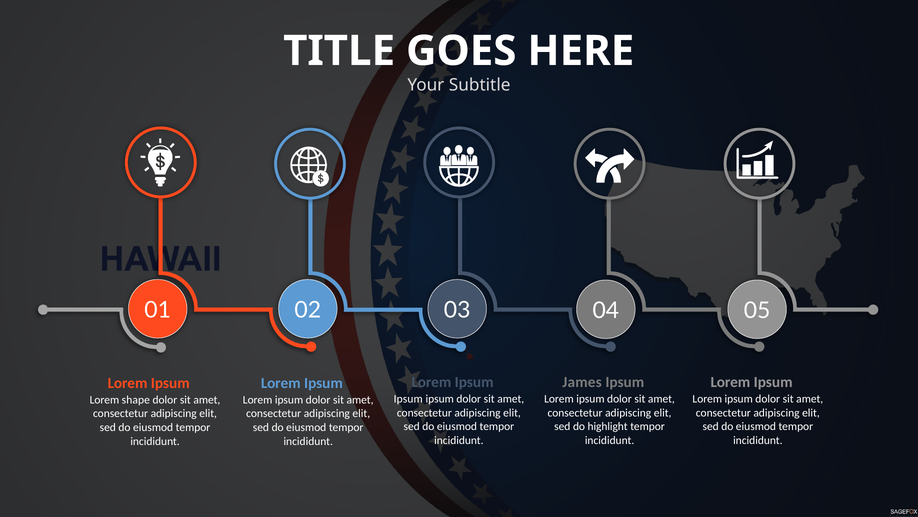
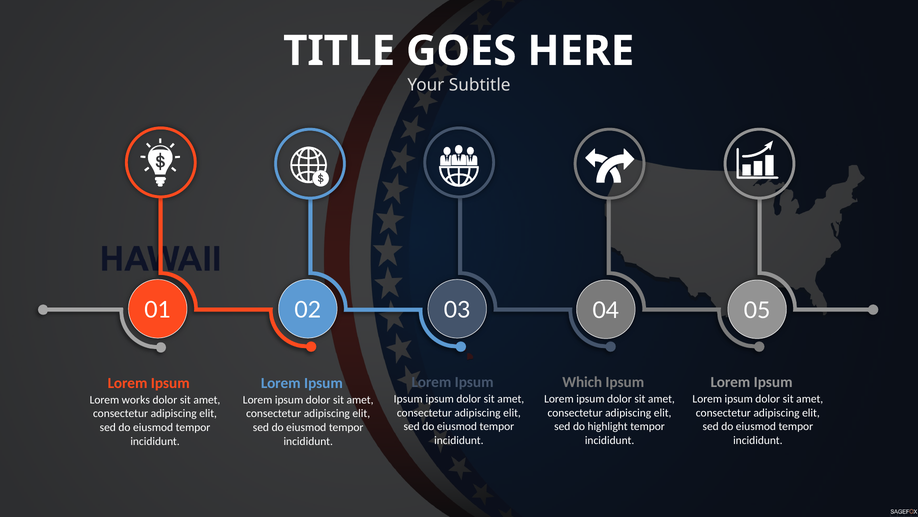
James: James -> Which (582, 382)
shape: shape -> works (136, 399)
